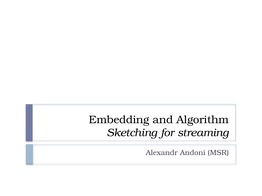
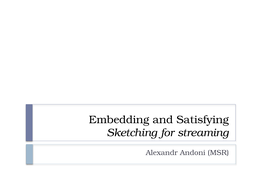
Algorithm: Algorithm -> Satisfying (203, 120)
